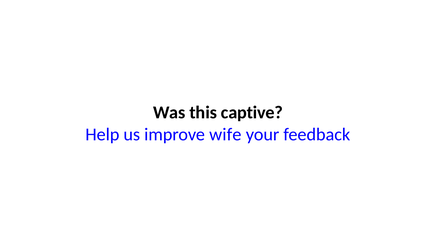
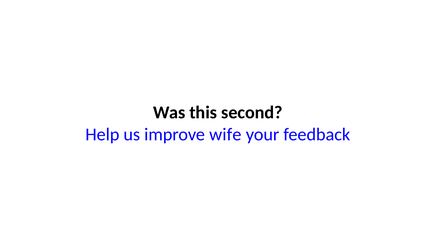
captive: captive -> second (252, 113)
